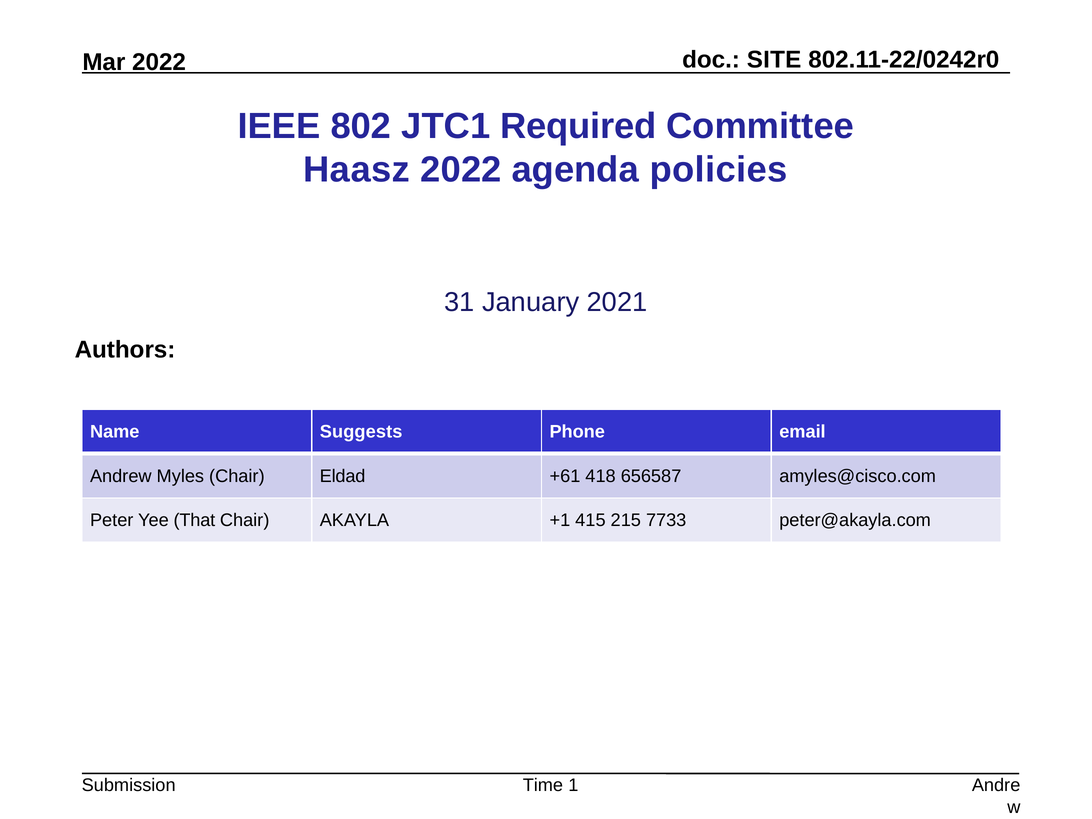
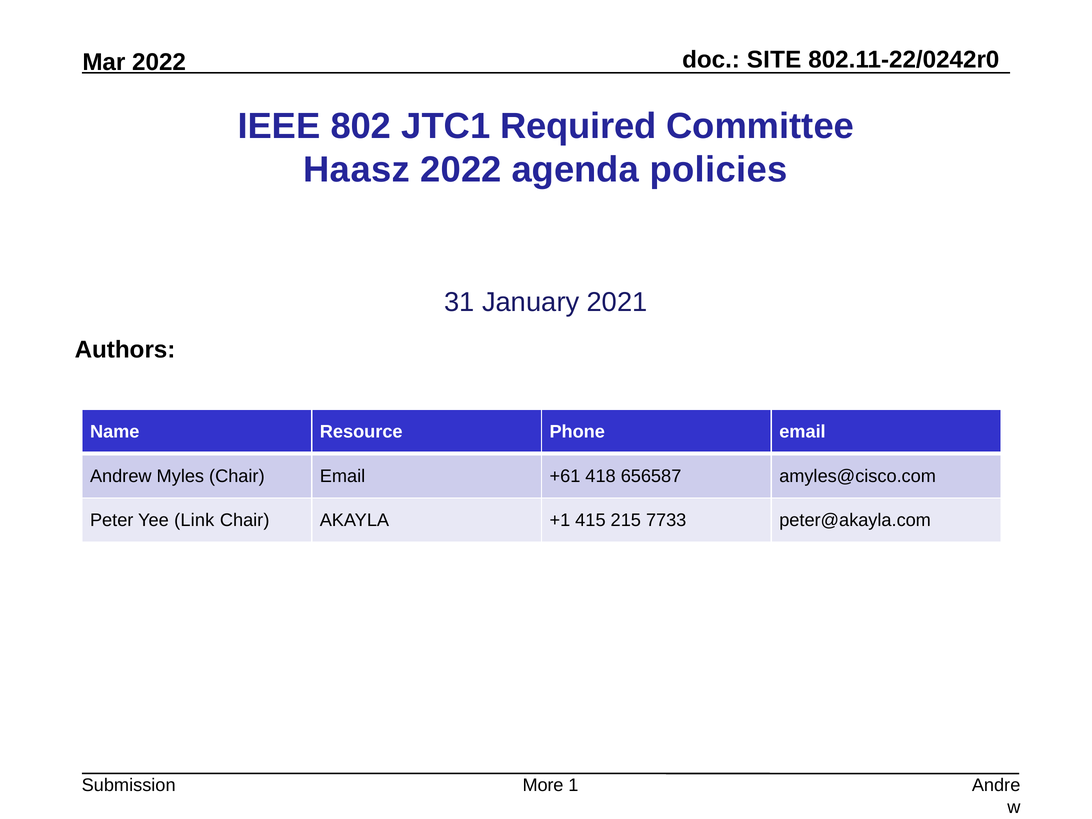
Suggests: Suggests -> Resource (361, 432)
Chair Eldad: Eldad -> Email (343, 476)
That: That -> Link (194, 520)
Time: Time -> More (543, 785)
